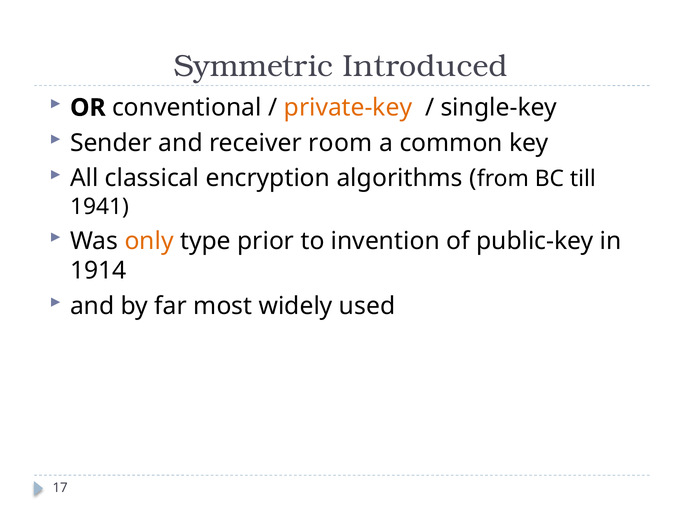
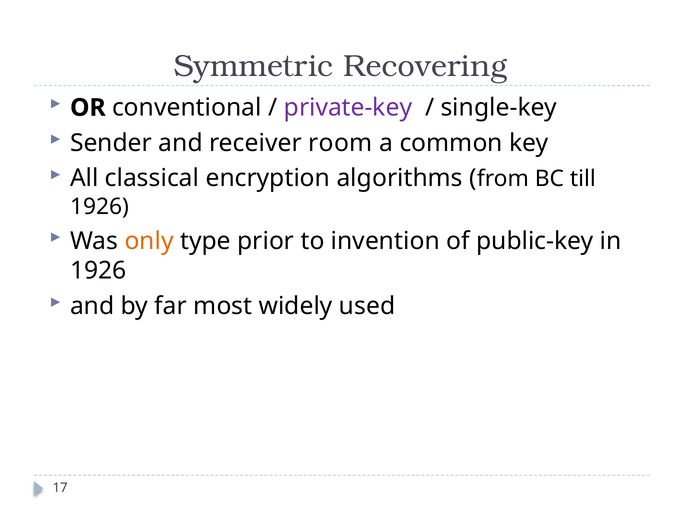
Introduced: Introduced -> Recovering (425, 66)
private-key colour: orange -> purple (348, 108)
1941: 1941 -> 1926 (99, 207)
1914: 1914 -> 1926 (98, 271)
